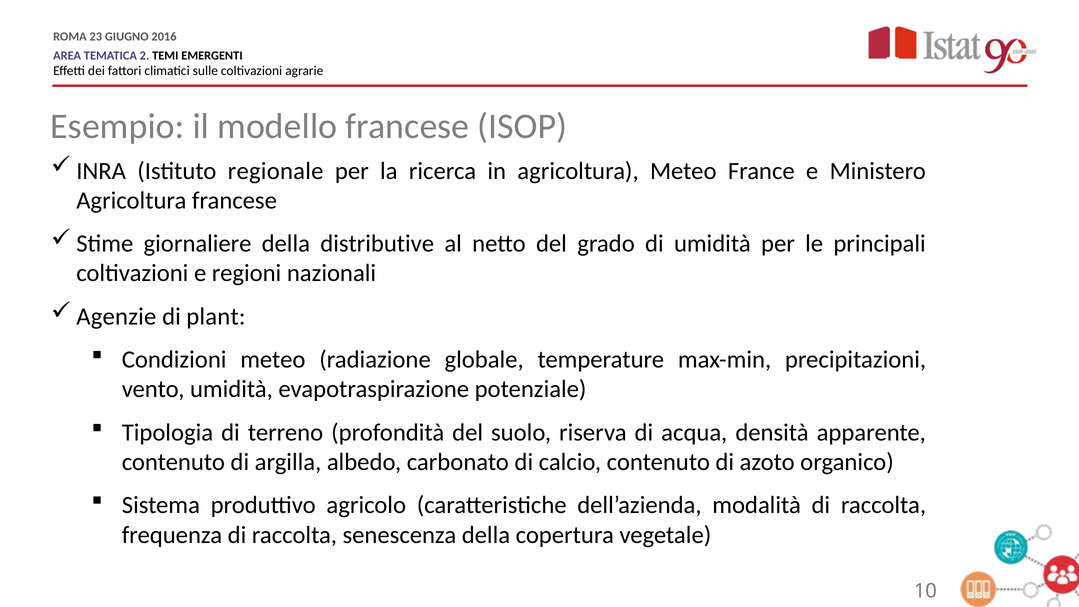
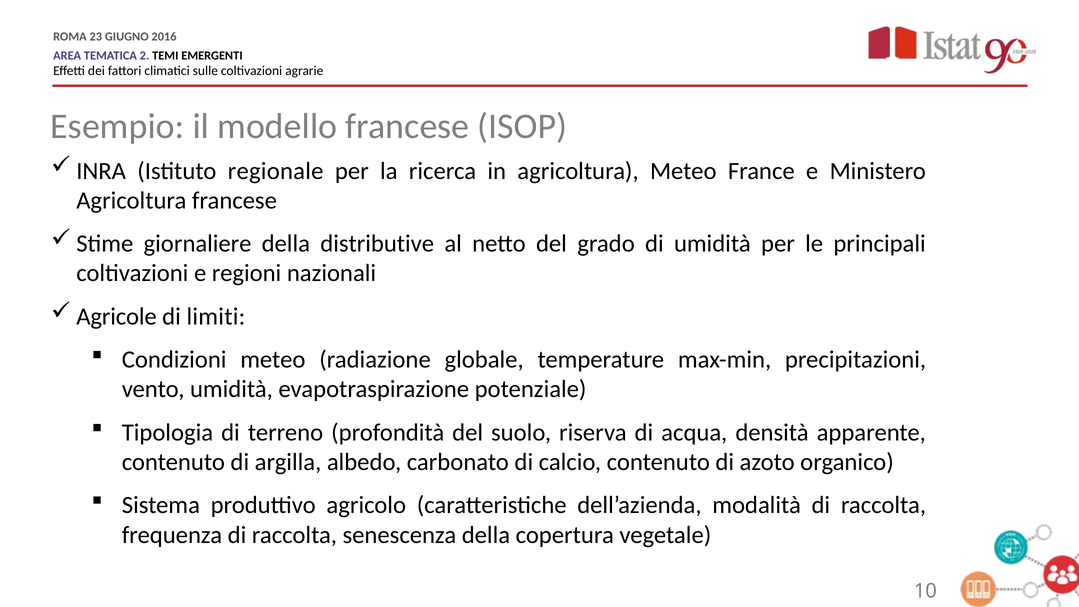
Agenzie: Agenzie -> Agricole (117, 316)
plant: plant -> limiti (216, 316)
